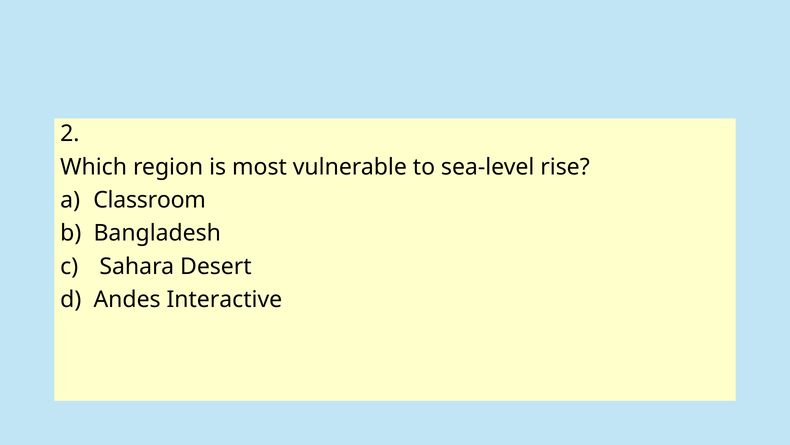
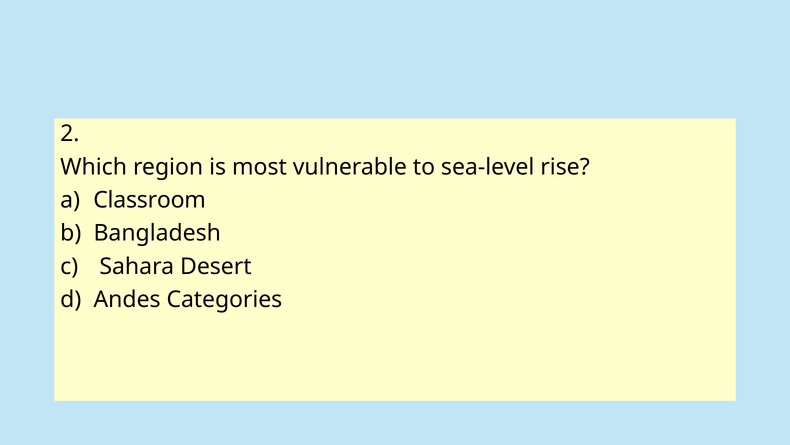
Interactive: Interactive -> Categories (224, 299)
